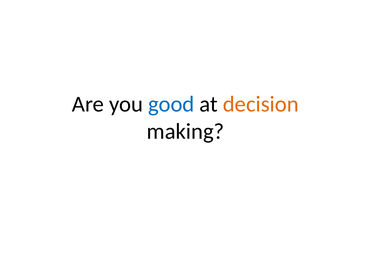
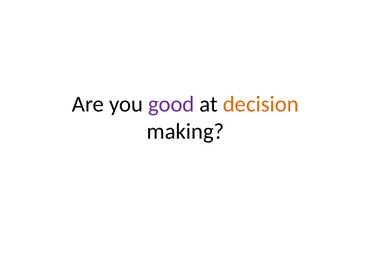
good colour: blue -> purple (171, 104)
